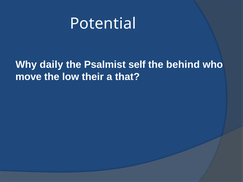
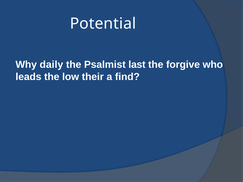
self: self -> last (137, 65)
behind: behind -> forgive (183, 65)
move: move -> leads (28, 77)
that: that -> find (127, 77)
